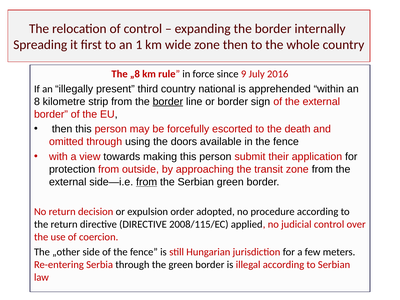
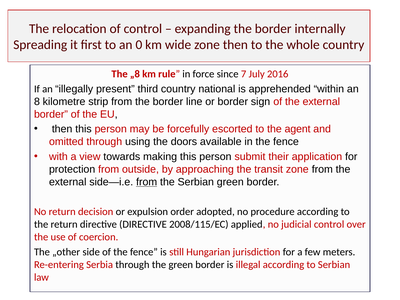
1: 1 -> 0 (139, 45)
9: 9 -> 7 (244, 74)
border underline: present -> none (168, 102)
death: death -> agent (298, 129)
